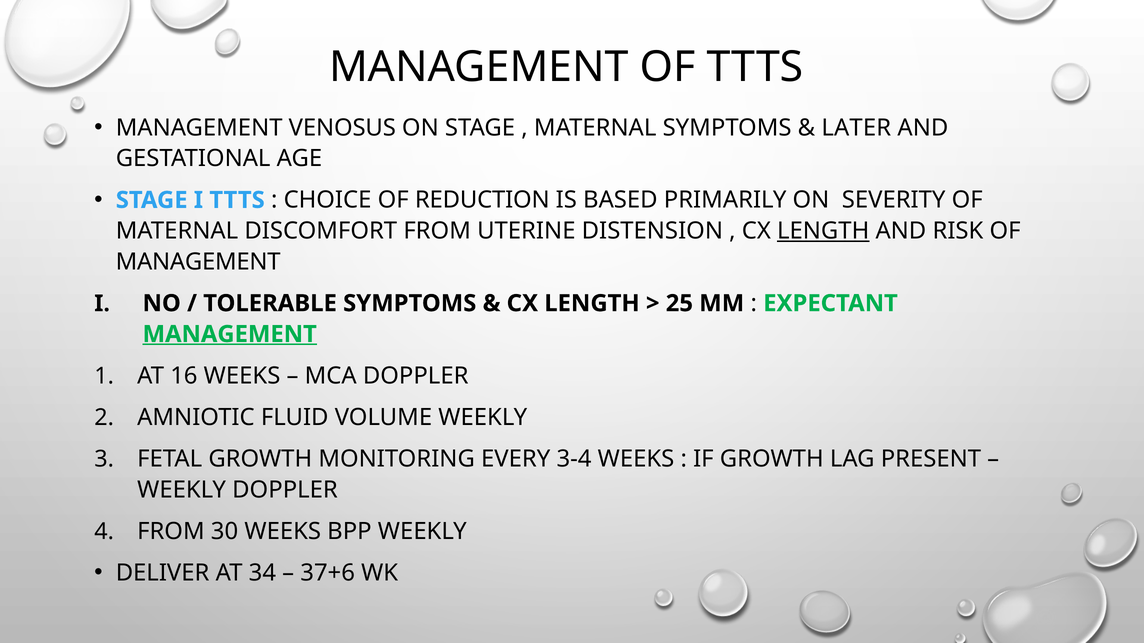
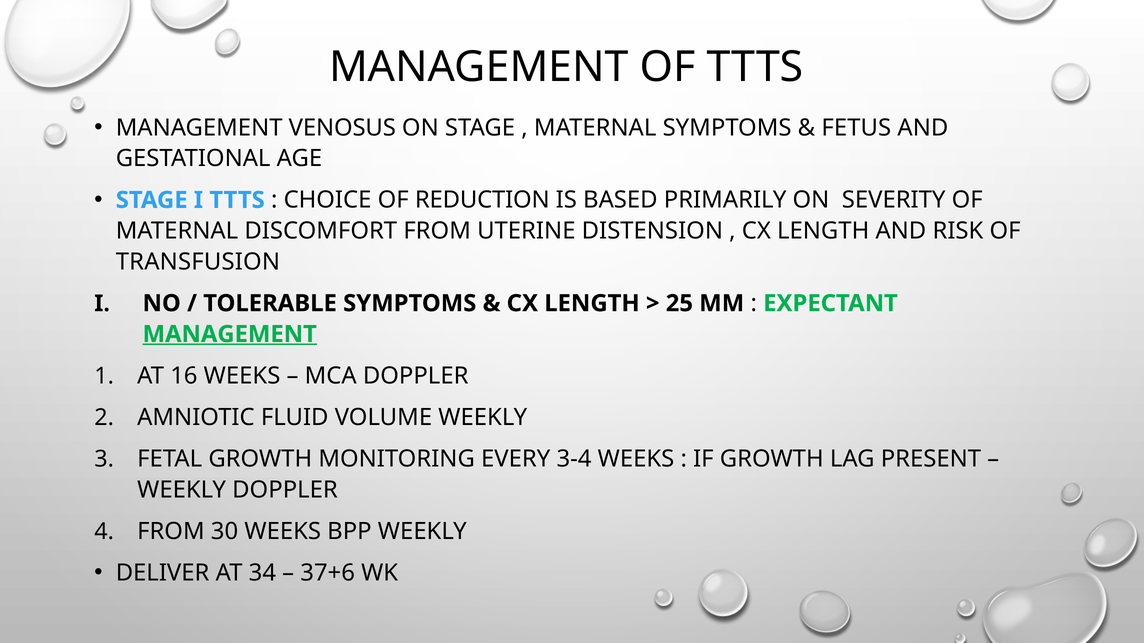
LATER: LATER -> FETUS (856, 128)
LENGTH underline: present -> none (823, 231)
MANAGEMENT: MANAGEMENT -> TRANSFUSION (198, 262)
